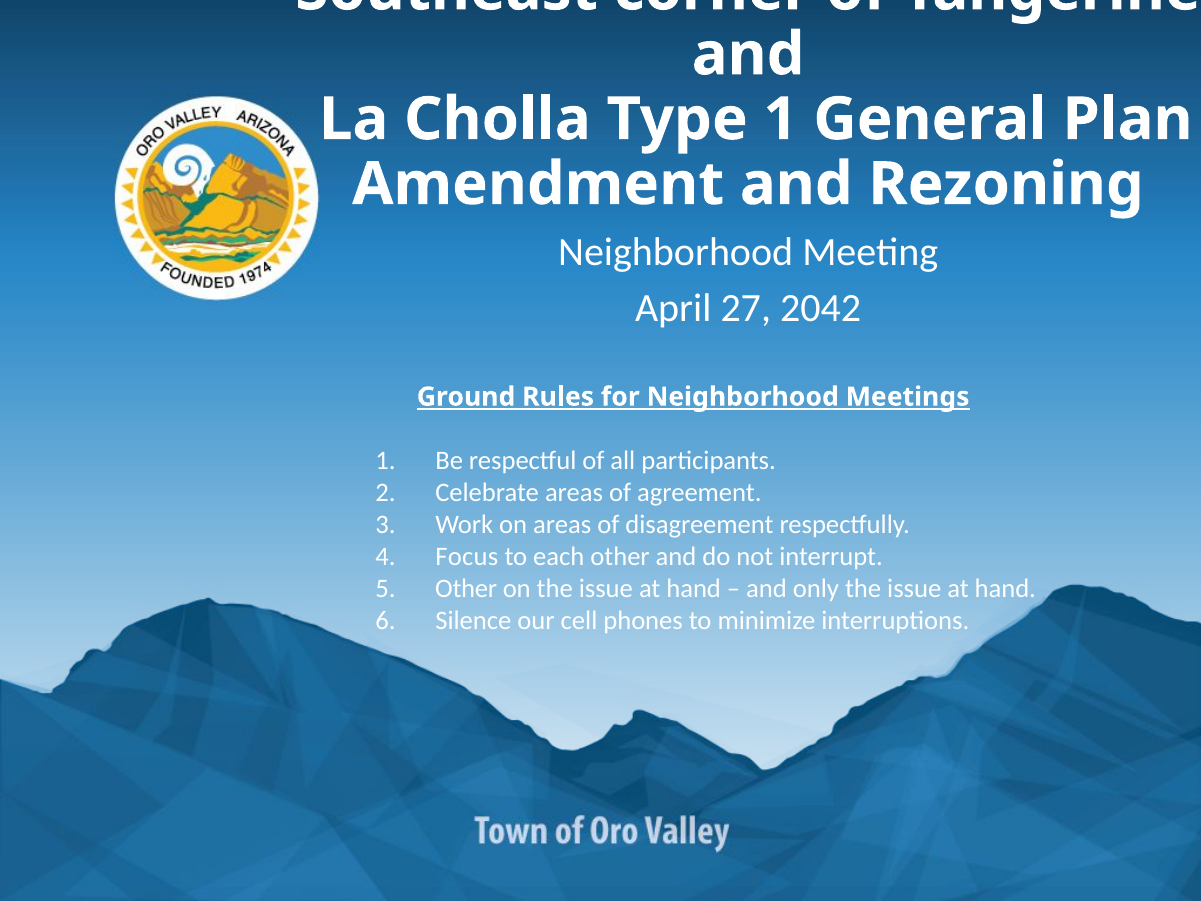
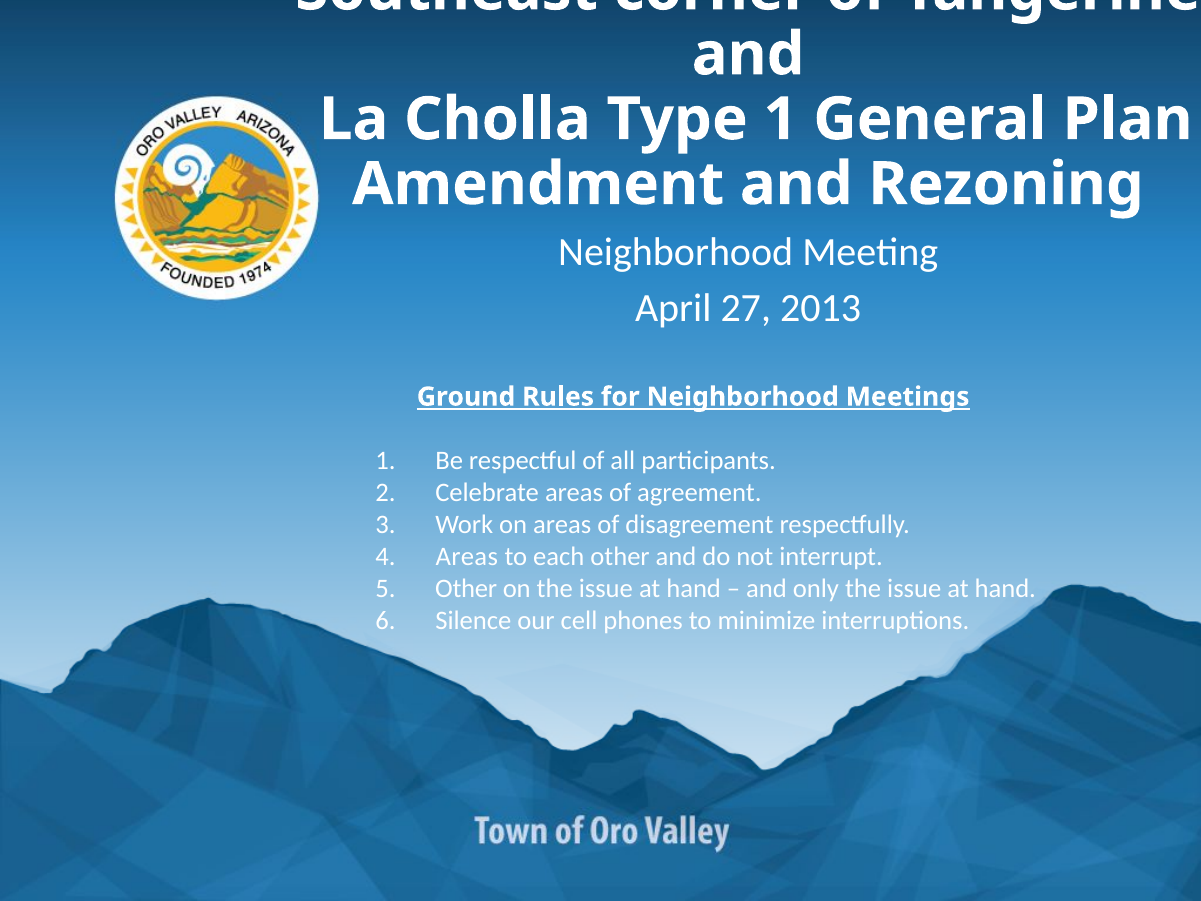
2042: 2042 -> 2013 (821, 308)
Focus: Focus -> Areas (467, 557)
